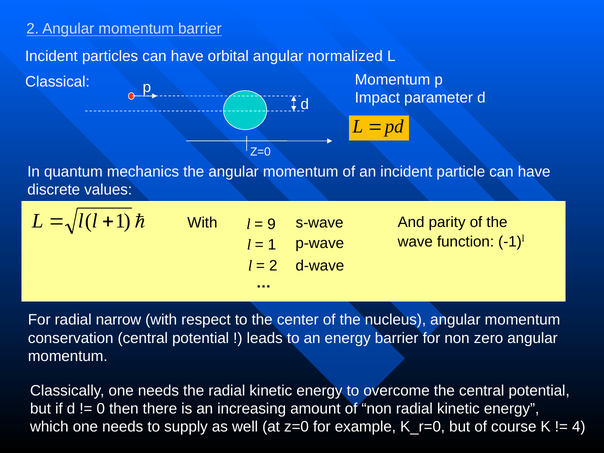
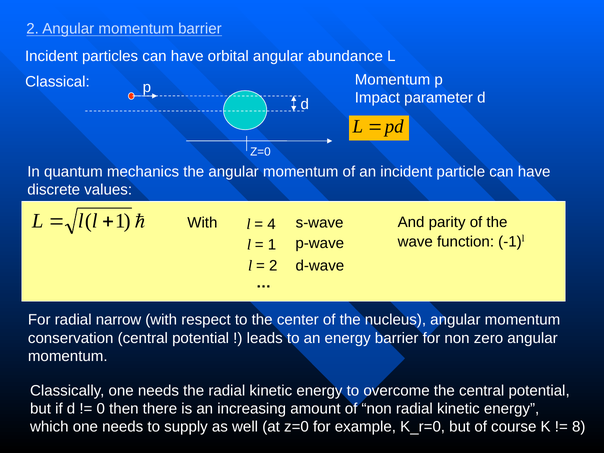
normalized: normalized -> abundance (345, 56)
9: 9 -> 4 (272, 224)
4: 4 -> 8 (579, 427)
